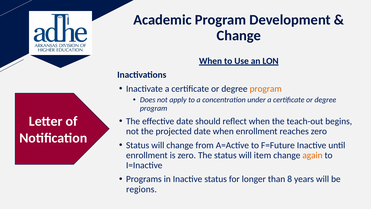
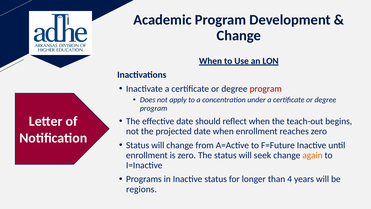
program colour: orange -> red (266, 89)
item: item -> seek (262, 155)
8: 8 -> 4 (290, 179)
